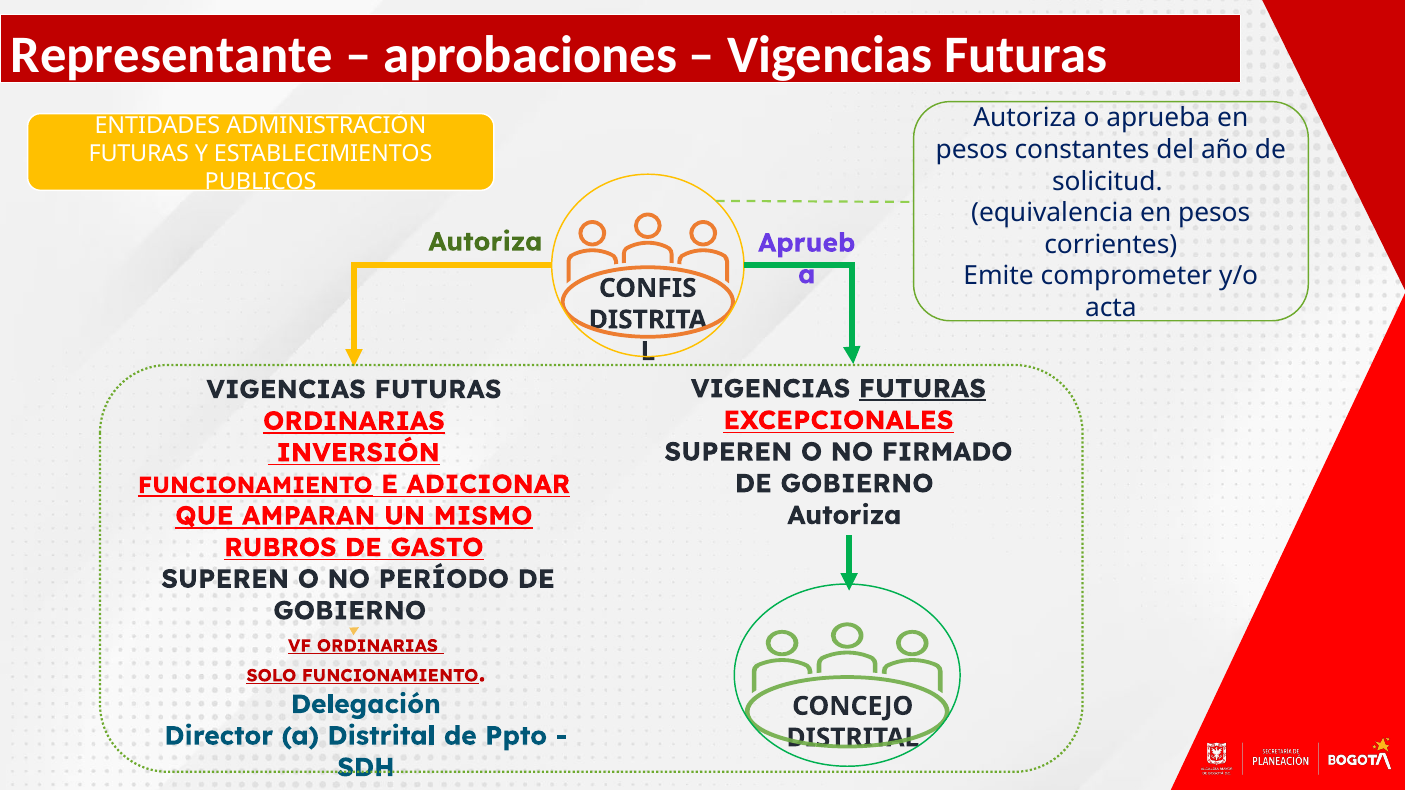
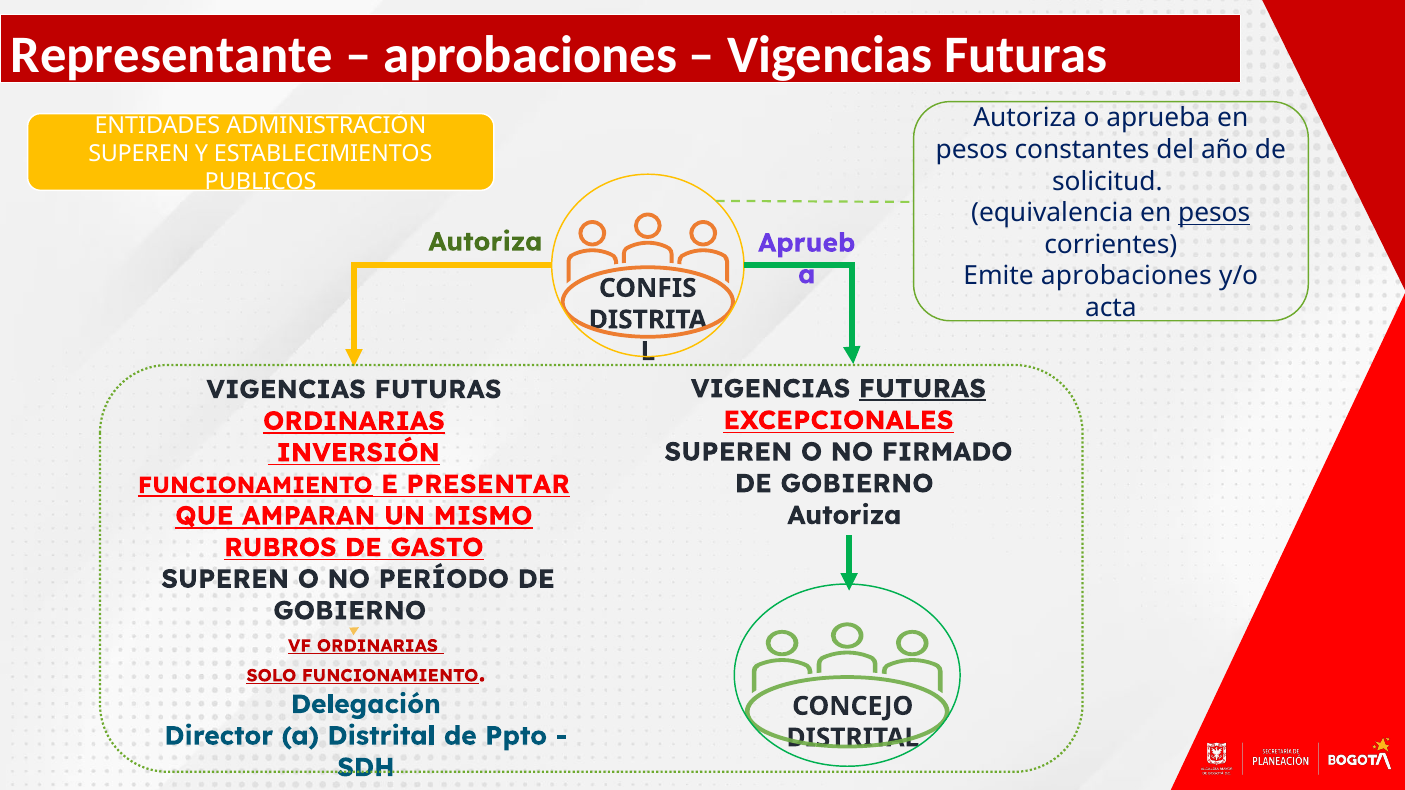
FUTURAS: FUTURAS -> SUPEREN (139, 154)
pesos underline: none -> present (1214, 213)
Emite comprometer: comprometer -> aprobaciones (1126, 276)
ADICIONAR: ADICIONAR -> PRESENTAR (488, 485)
